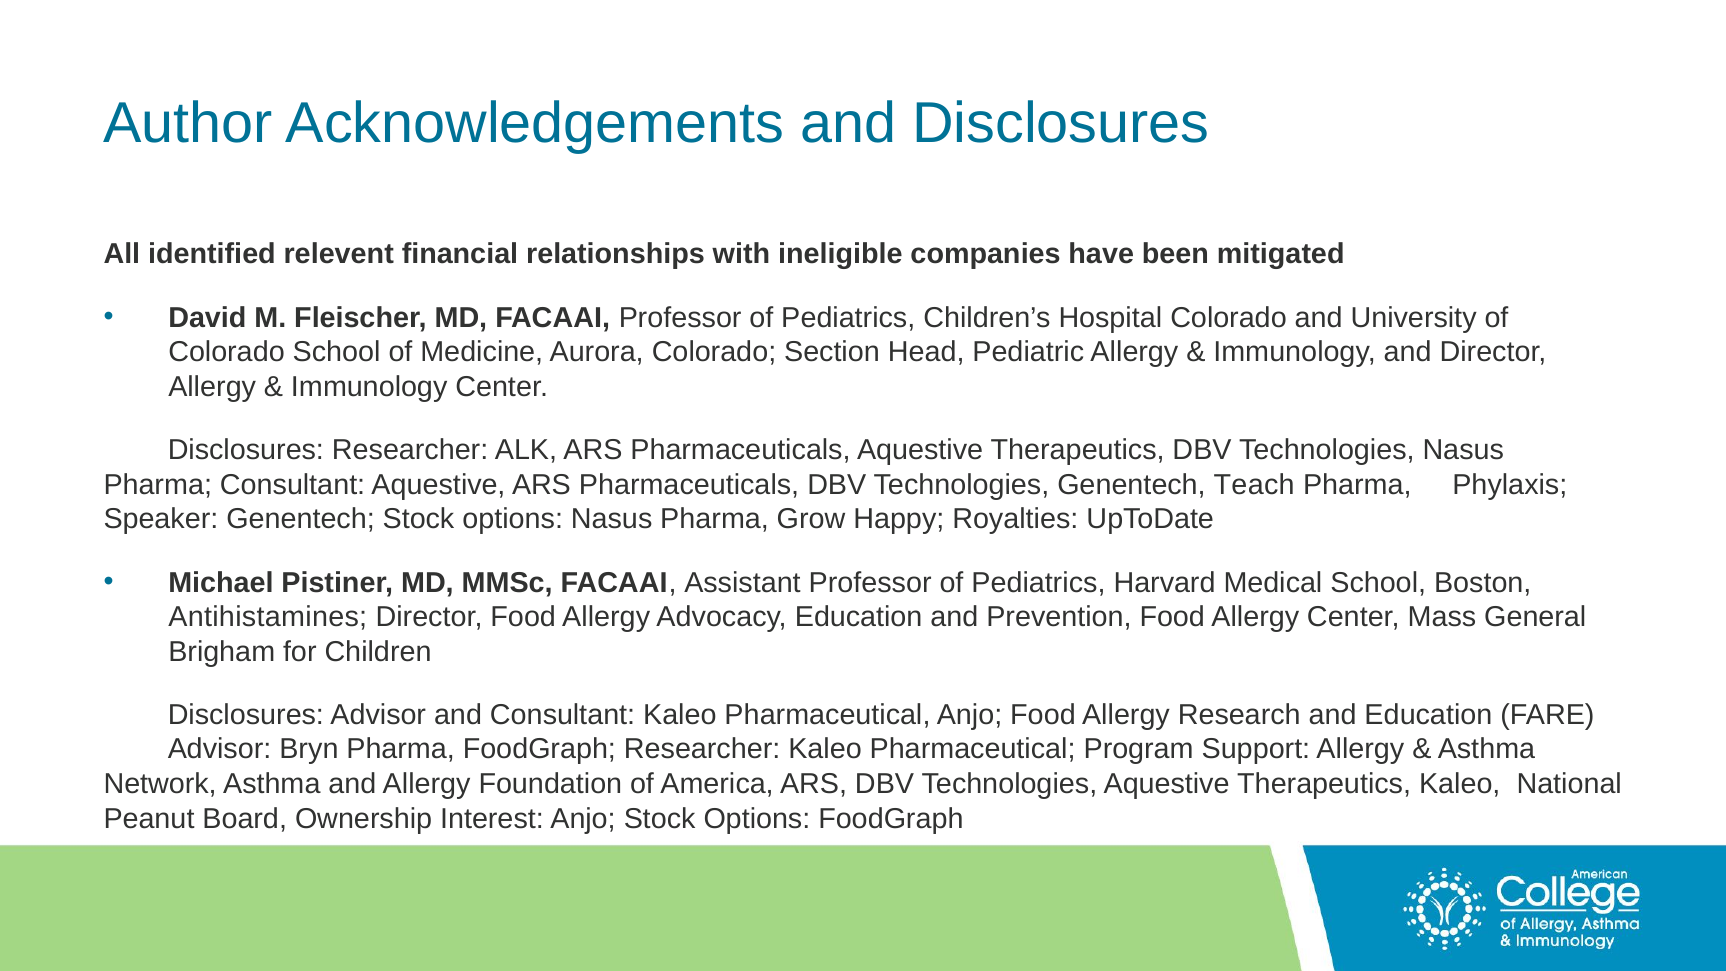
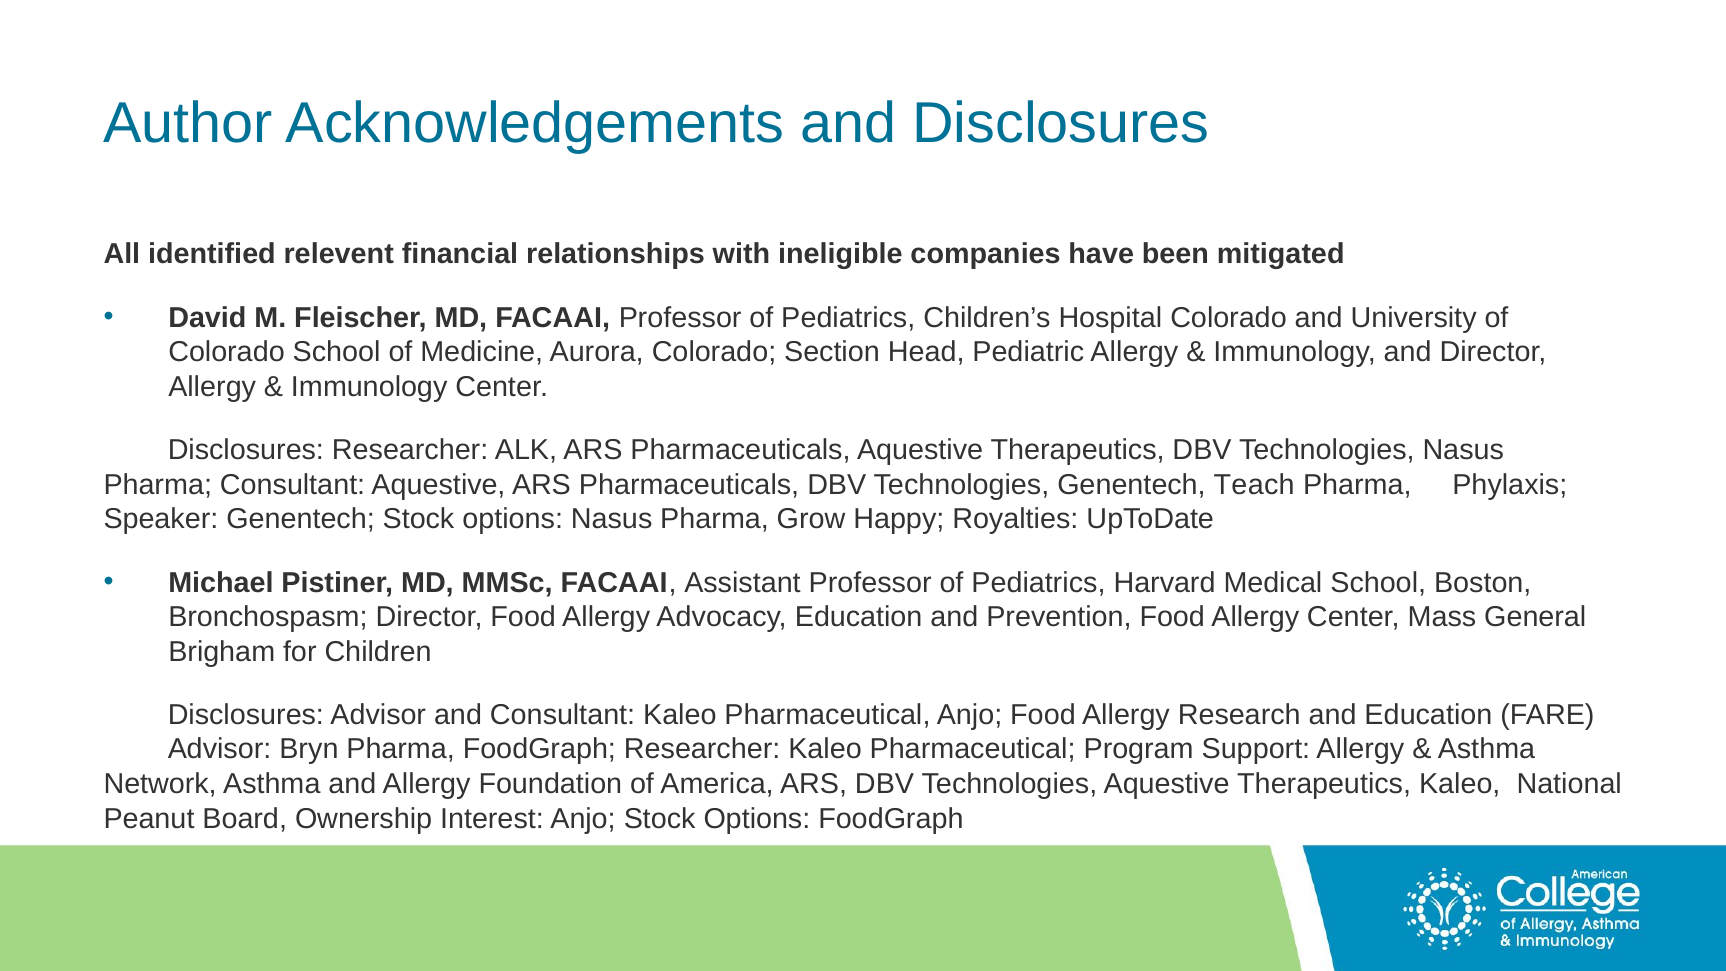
Antihistamines: Antihistamines -> Bronchospasm (268, 617)
